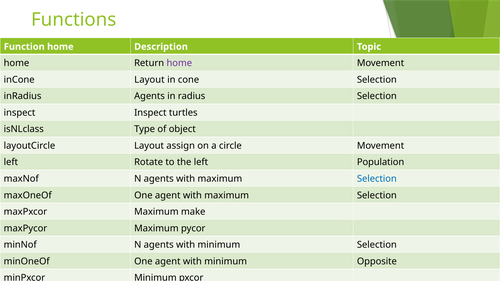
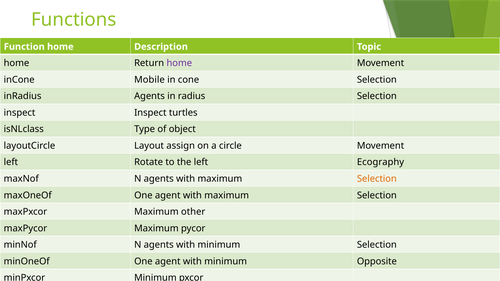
inCone Layout: Layout -> Mobile (149, 80)
Population: Population -> Ecography (381, 162)
Selection colour: blue -> orange (377, 179)
make: make -> other (193, 212)
